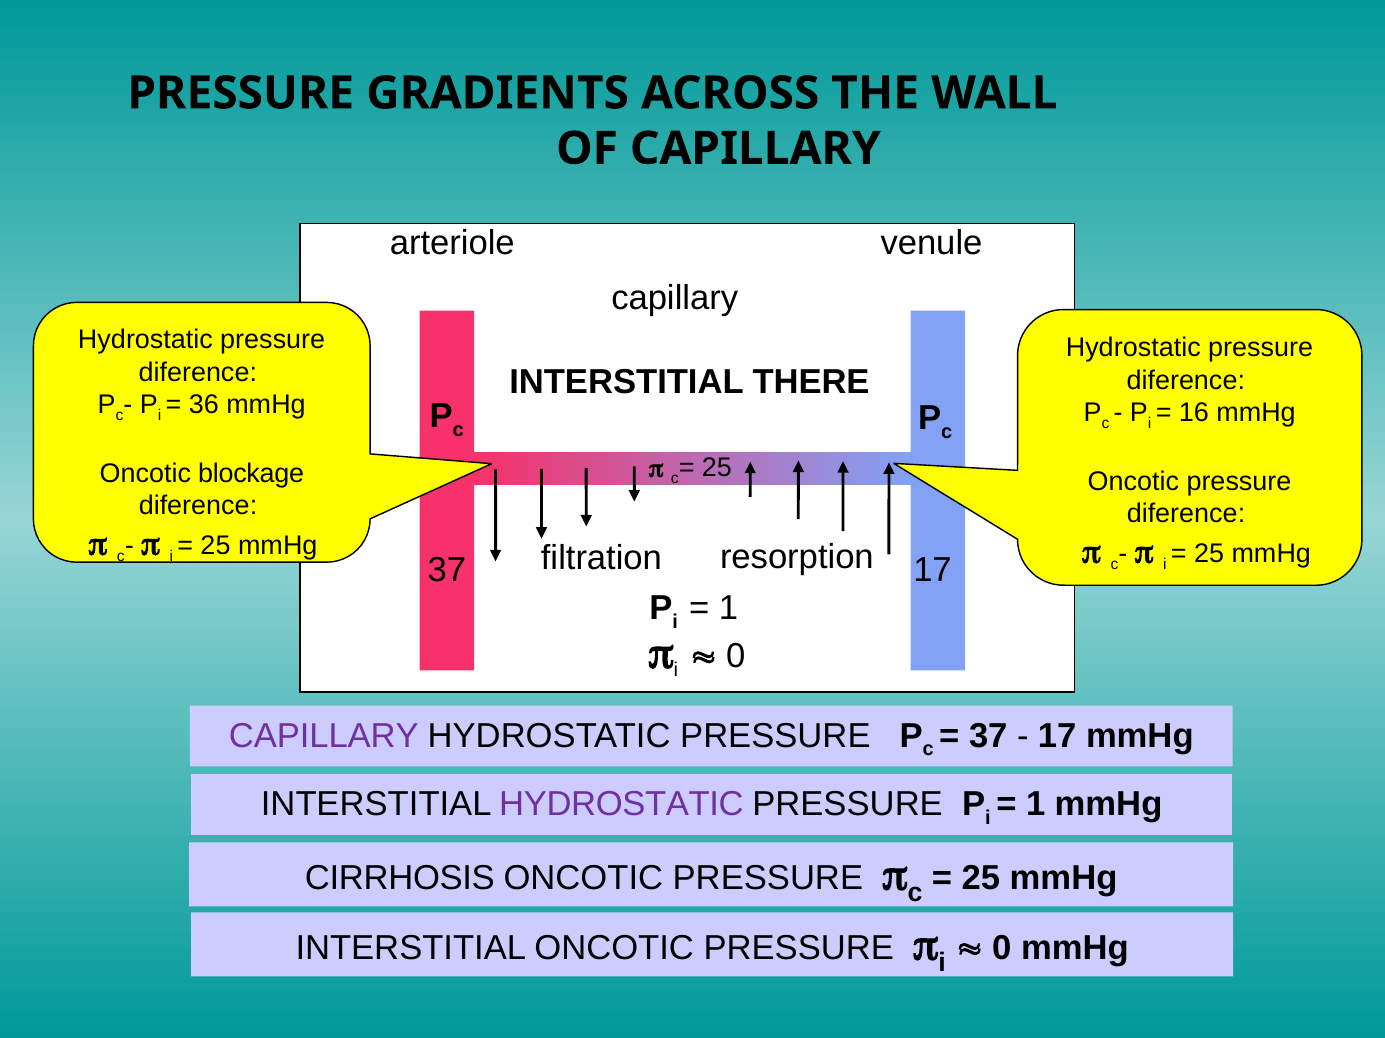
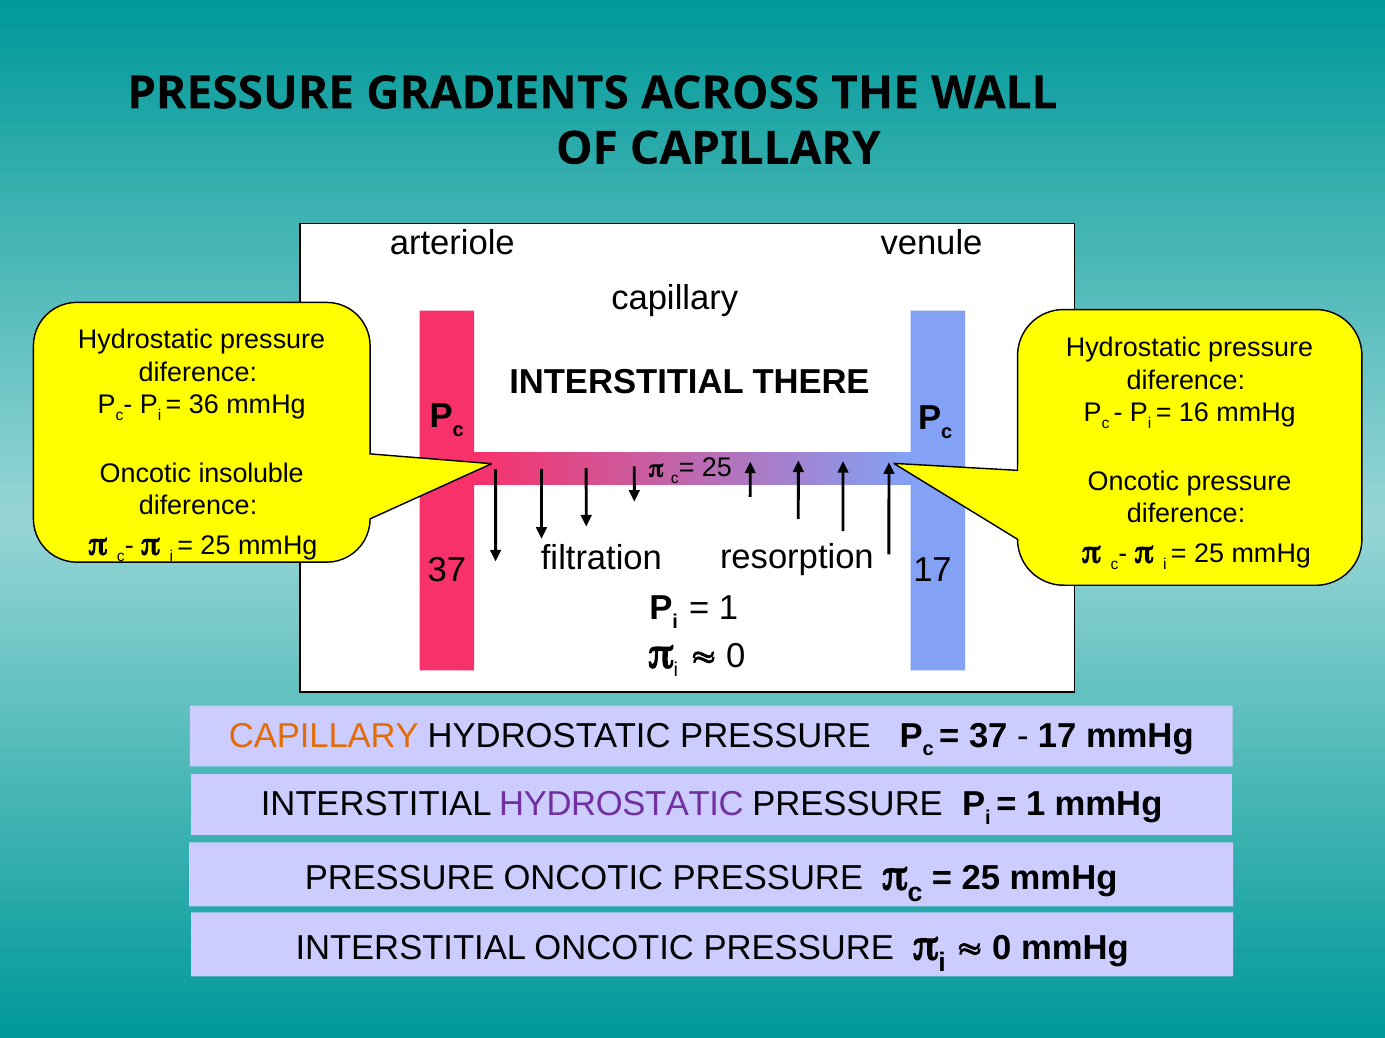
blockage: blockage -> insoluble (251, 474)
CAPILLARY colour: purple -> orange (324, 736)
CIRRHOSIS: CIRRHOSIS -> PRESSURE (400, 879)
